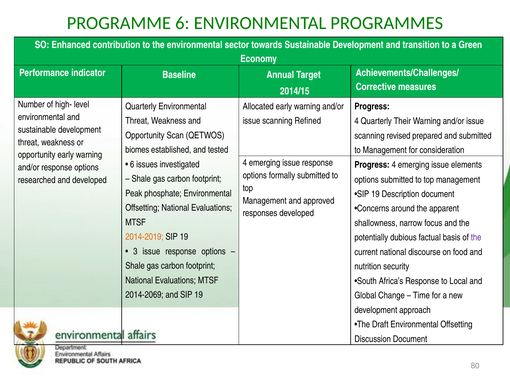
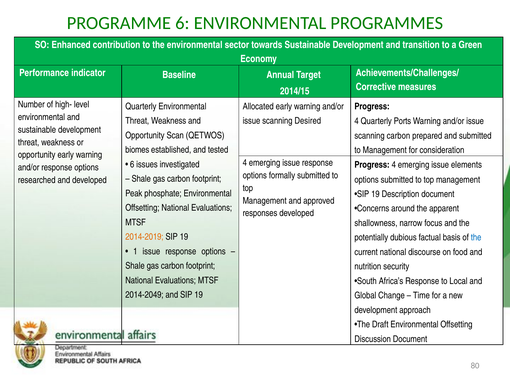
Refined: Refined -> Desired (308, 121)
Their: Their -> Ports (402, 121)
scanning revised: revised -> carbon (398, 136)
the colour: purple -> blue (476, 237)
3: 3 -> 1 (135, 251)
2014-2069: 2014-2069 -> 2014-2049 (144, 294)
